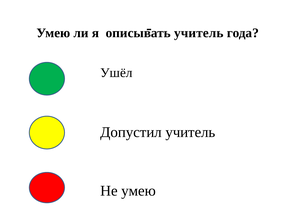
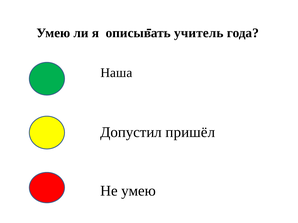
Ушёл: Ушёл -> Наша (116, 73)
Допустил учитель: учитель -> пришёл (190, 133)
